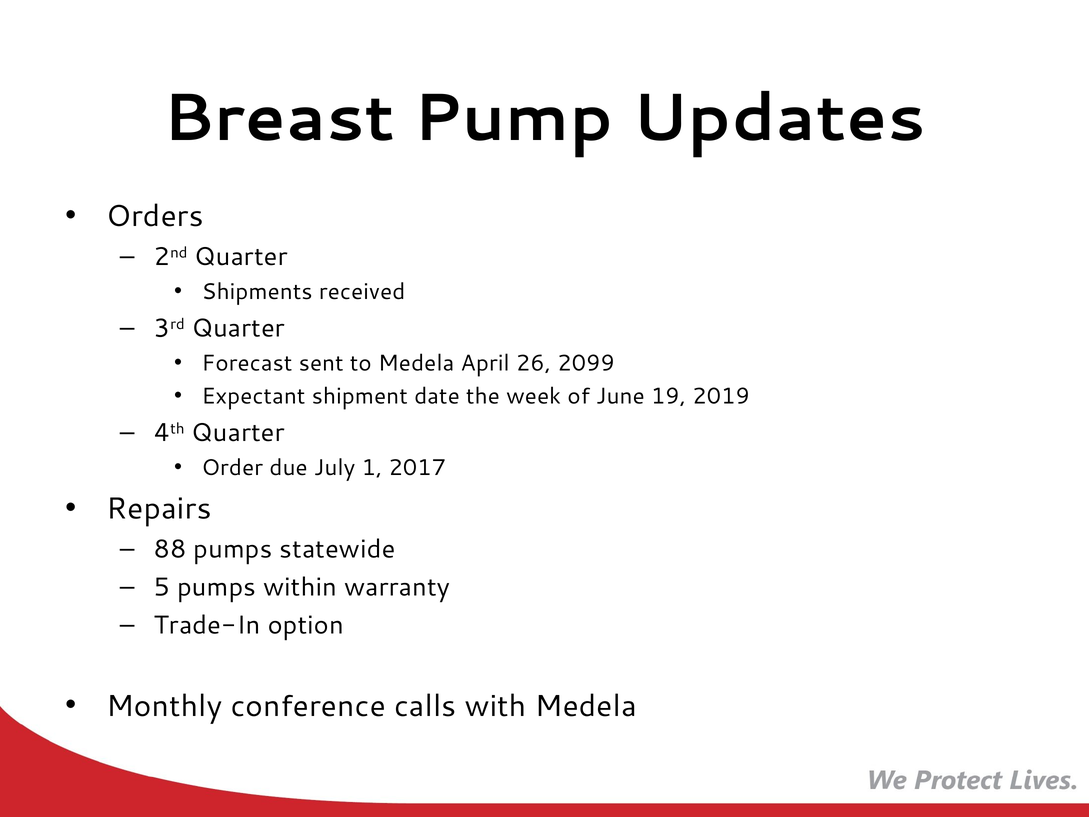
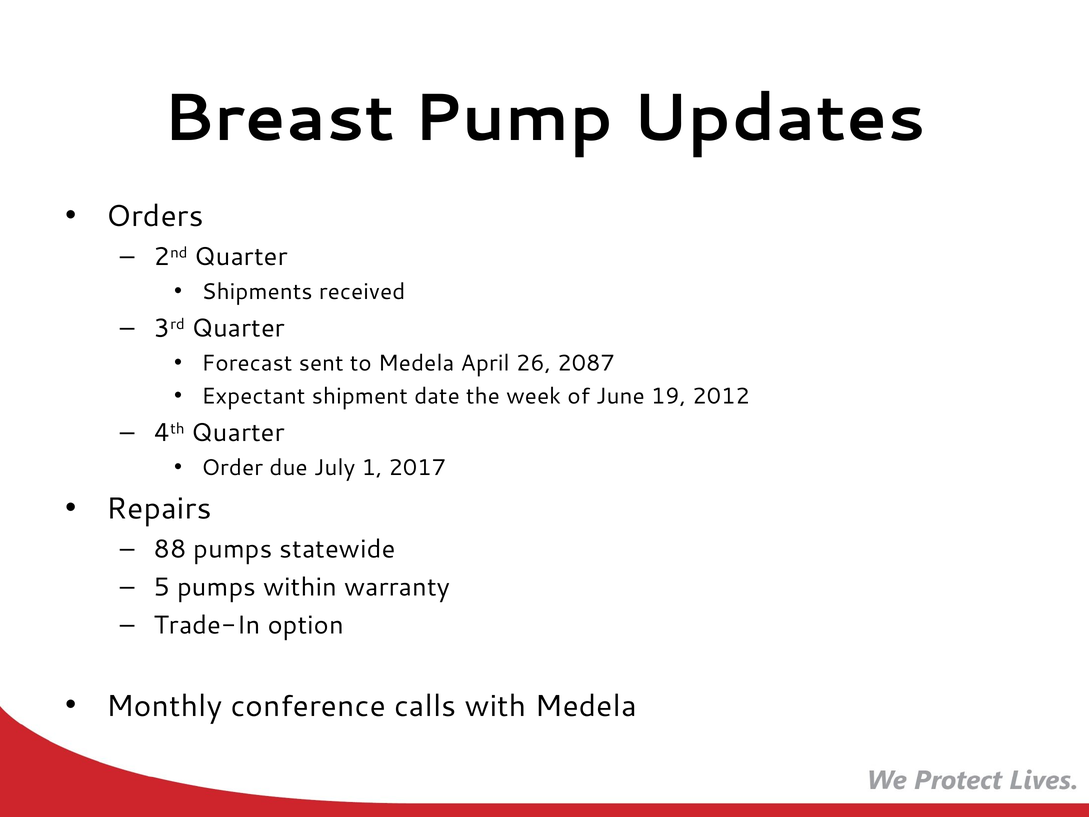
2099: 2099 -> 2087 (586, 363)
2019: 2019 -> 2012 (721, 396)
